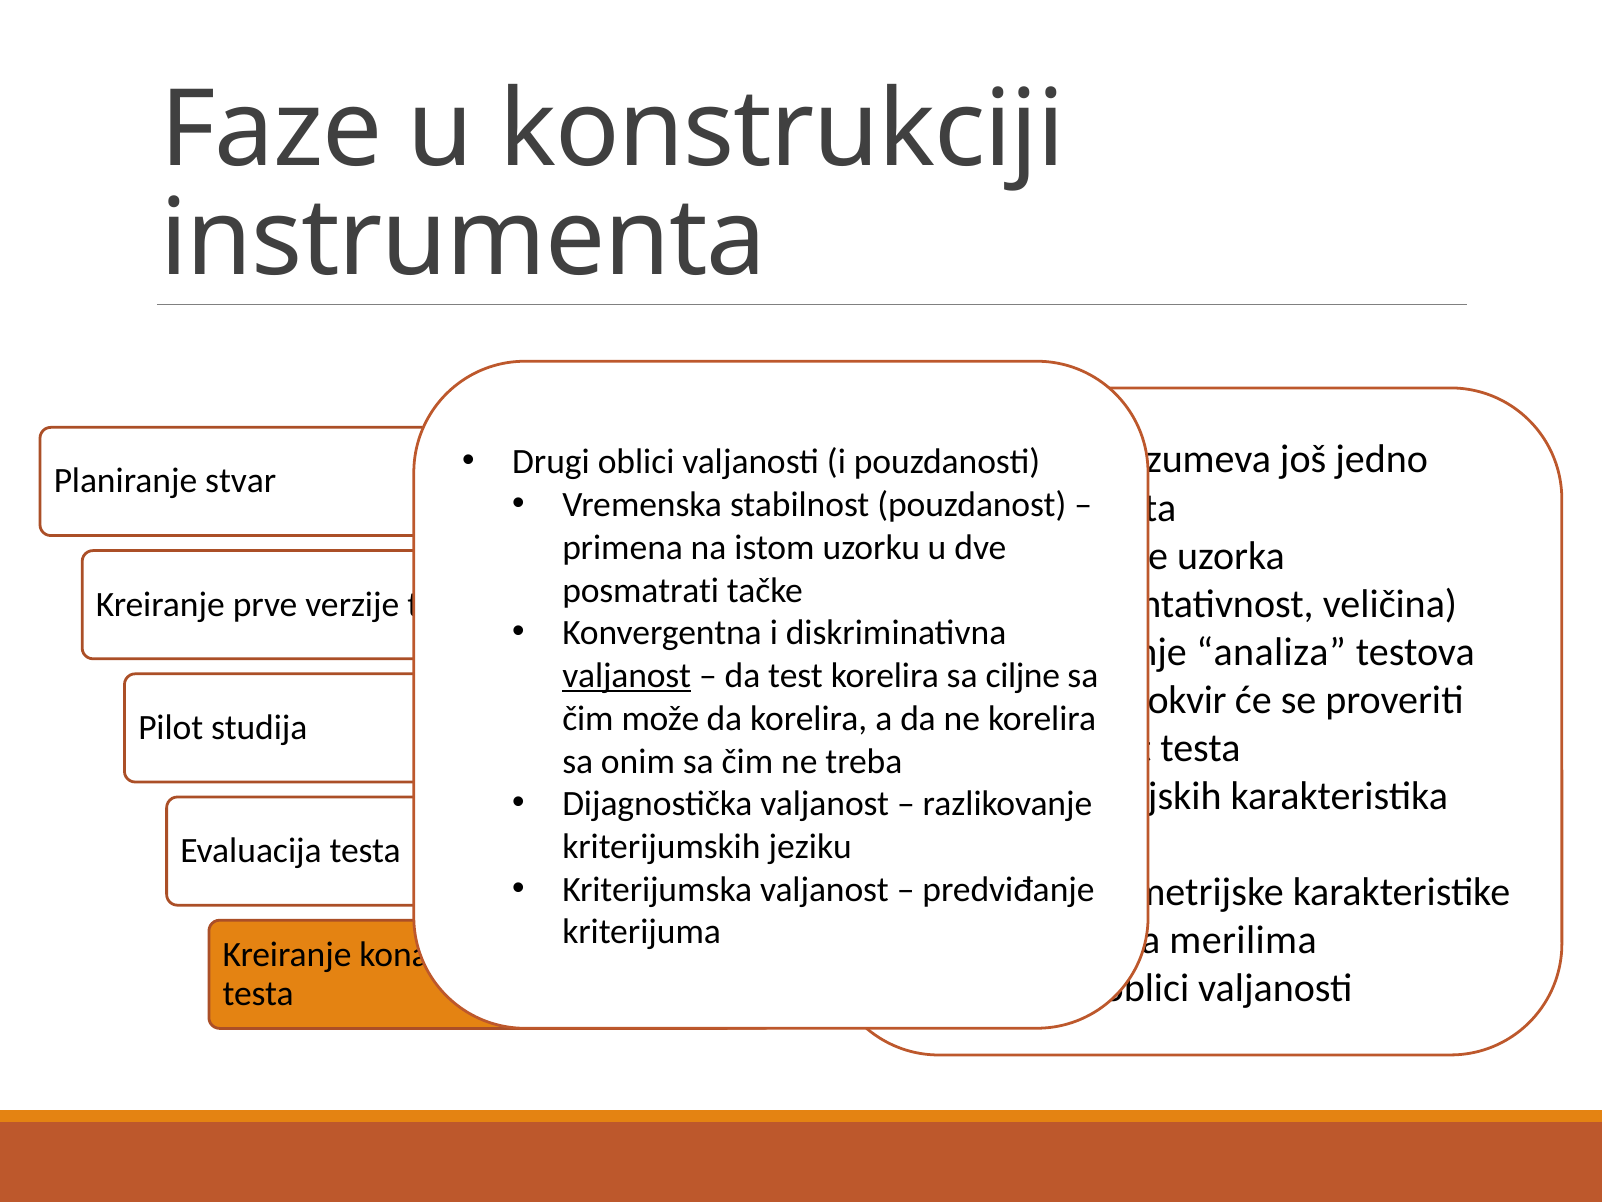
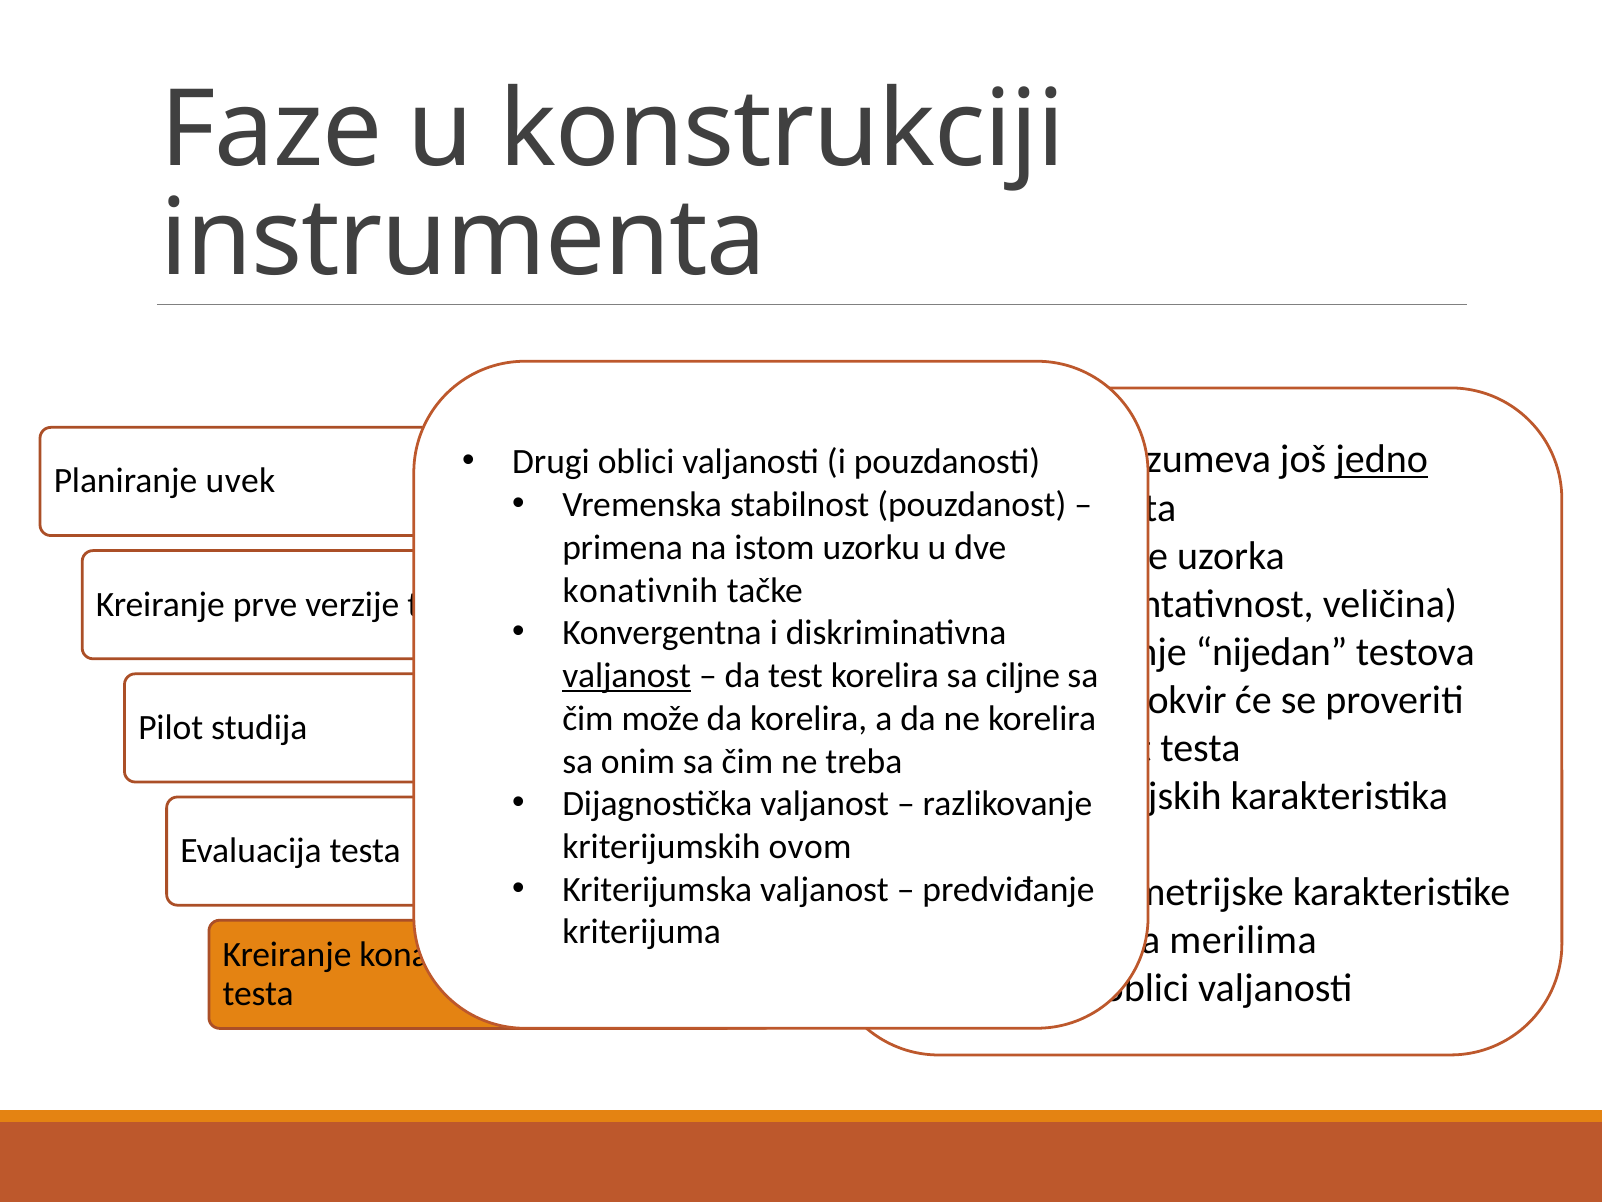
jedno underline: none -> present (1382, 460)
stvar: stvar -> uvek (241, 481)
posmatrati: posmatrati -> konativnih (640, 590)
analiza: analiza -> nijedan (1271, 652)
jeziku: jeziku -> ovom (810, 846)
